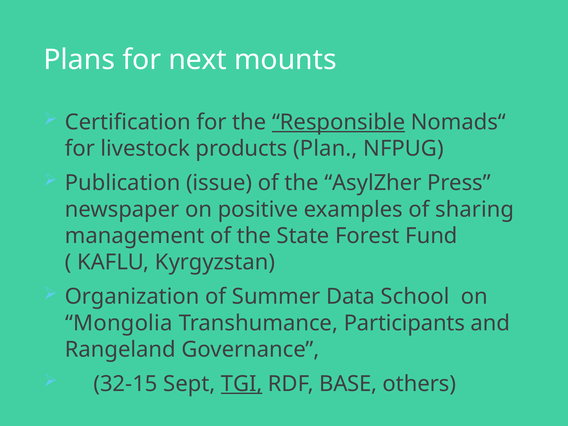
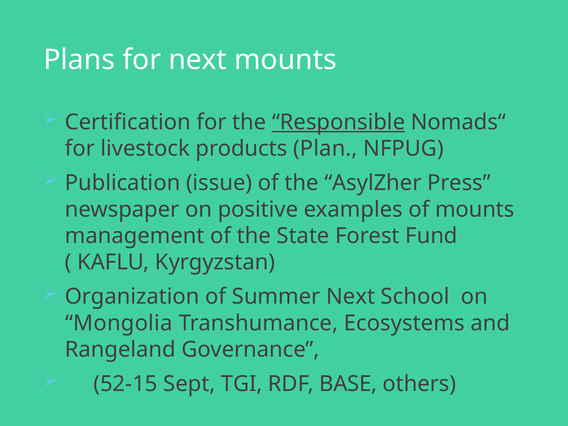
of sharing: sharing -> mounts (475, 209)
Summer Data: Data -> Next (351, 297)
Participants: Participants -> Ecosystems (404, 323)
32-15: 32-15 -> 52-15 (126, 384)
TGI underline: present -> none (242, 384)
